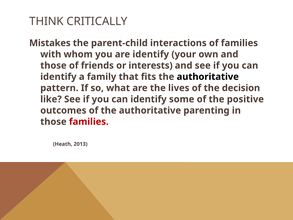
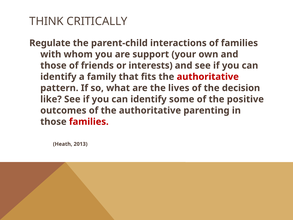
Mistakes: Mistakes -> Regulate (50, 43)
are identify: identify -> support (151, 54)
authoritative colour: black -> red (208, 77)
